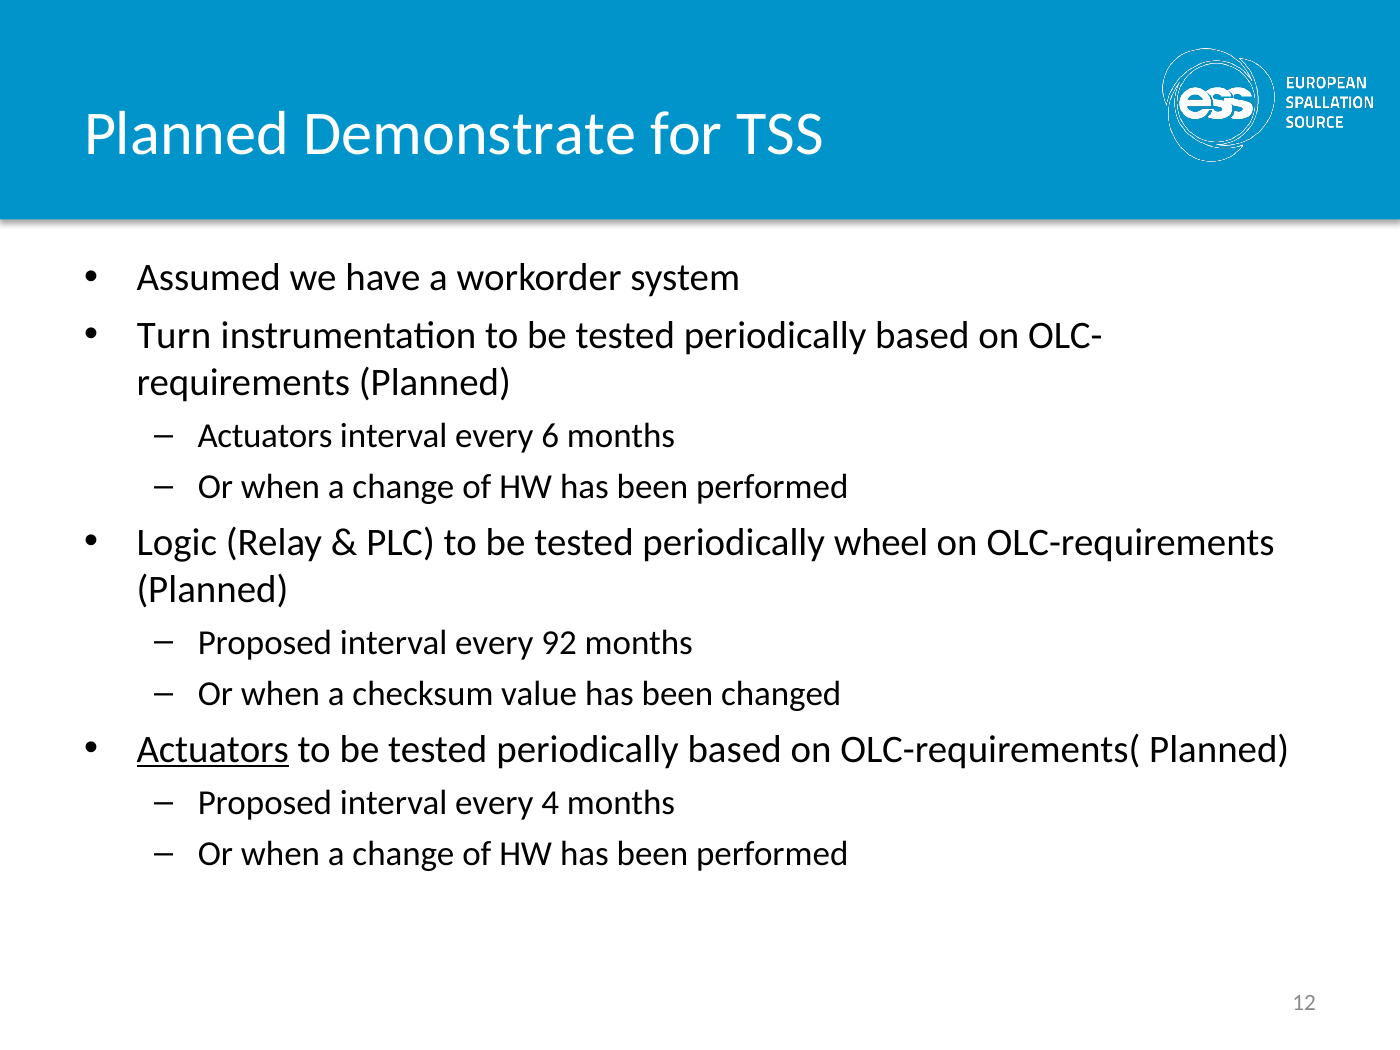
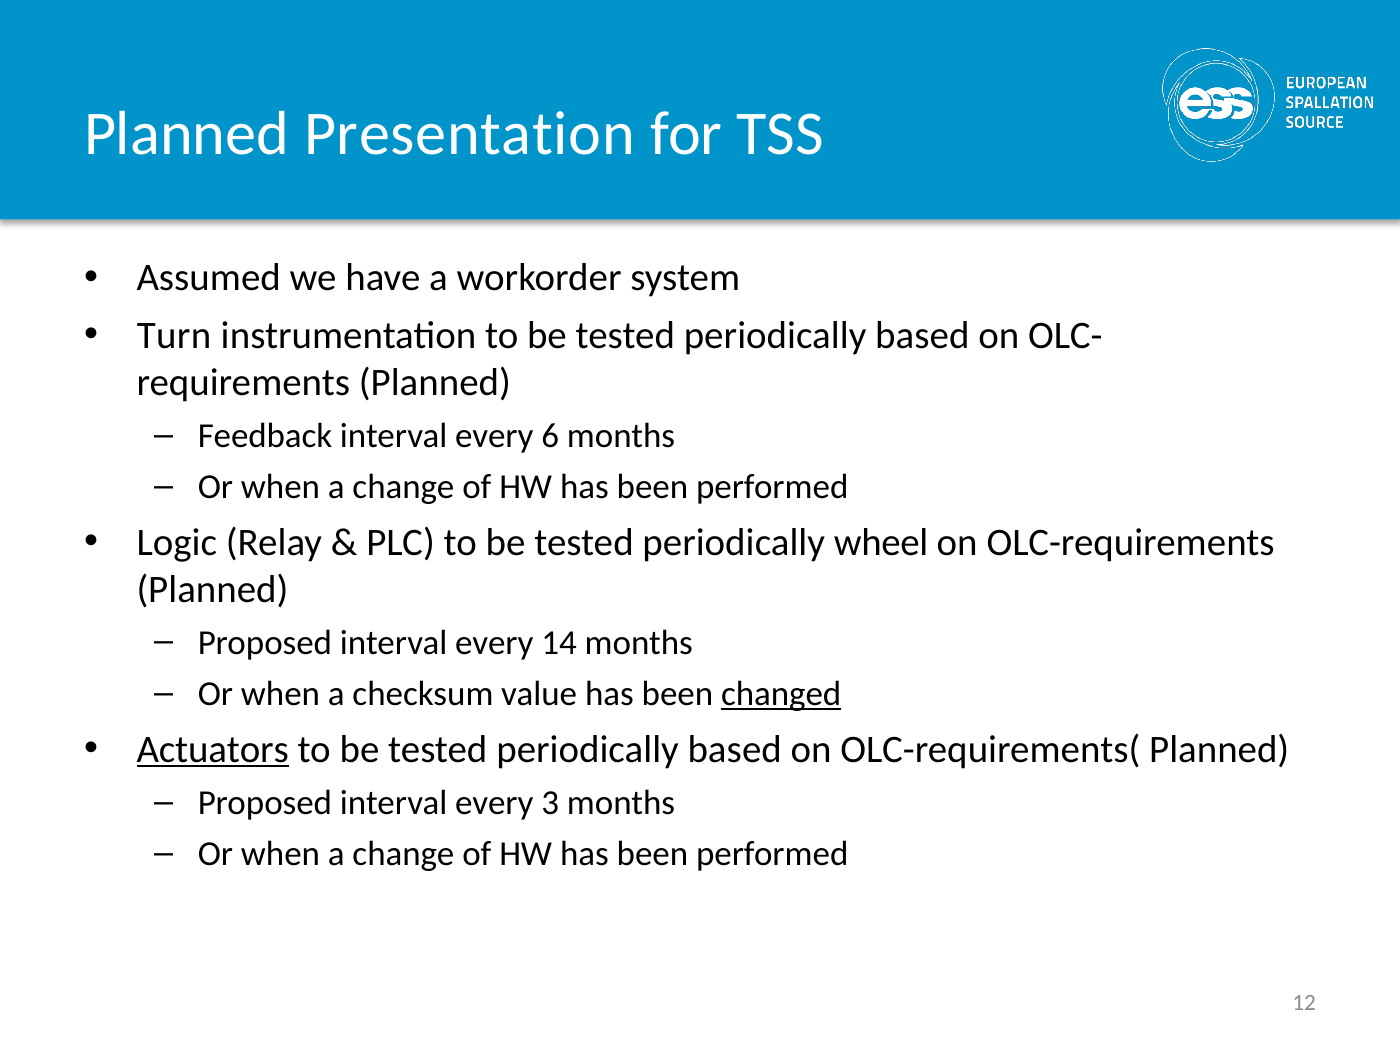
Demonstrate: Demonstrate -> Presentation (469, 134)
Actuators: Actuators -> Feedback (265, 436)
92: 92 -> 14 (559, 643)
changed underline: none -> present (781, 694)
4: 4 -> 3 (550, 803)
